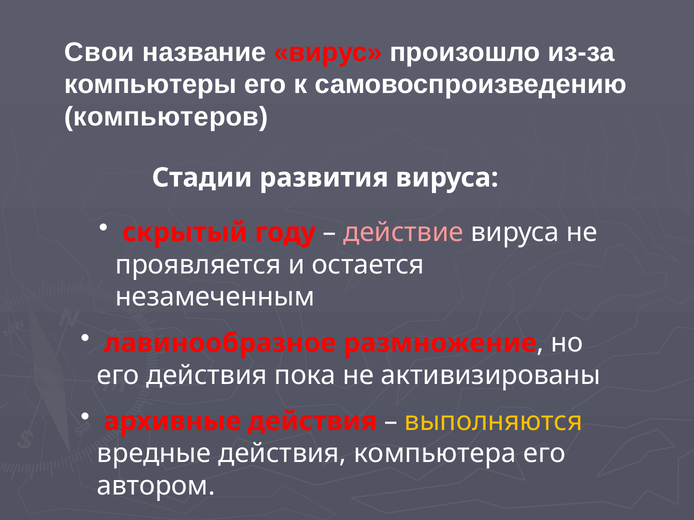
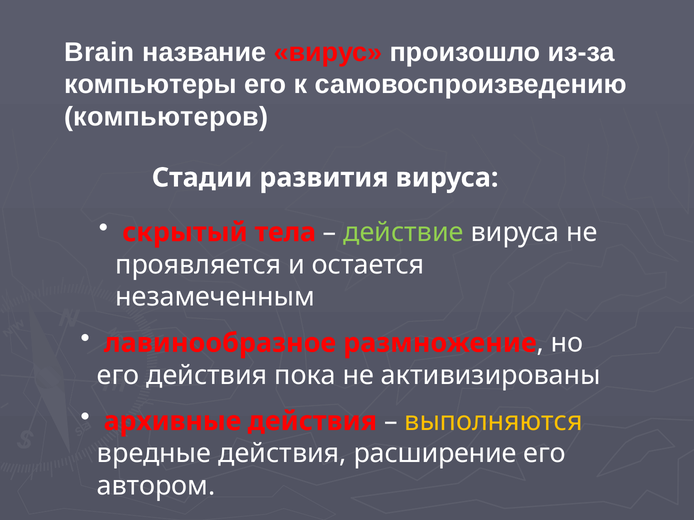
Свои: Свои -> Brain (99, 52)
году: году -> тела (285, 233)
действие colour: pink -> light green (404, 233)
компьютера: компьютера -> расширение (435, 454)
